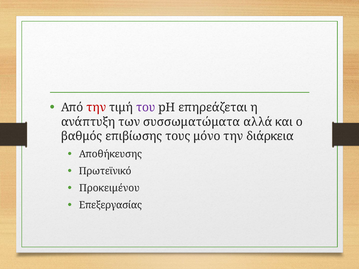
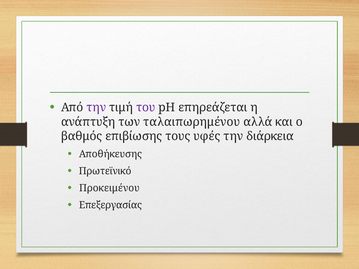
την colour: red -> purple (96, 108)
συσσωματώματα: συσσωματώματα -> ταλαιπωρημένου (192, 122)
μόνο: μόνο -> υφές (207, 136)
